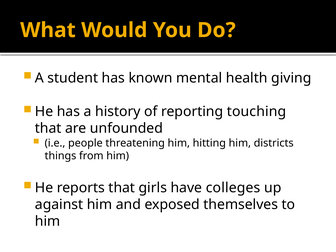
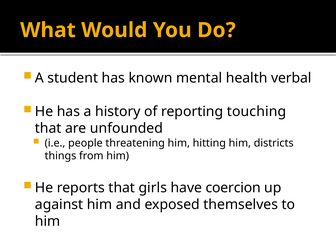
giving: giving -> verbal (291, 78)
colleges: colleges -> coercion (233, 188)
